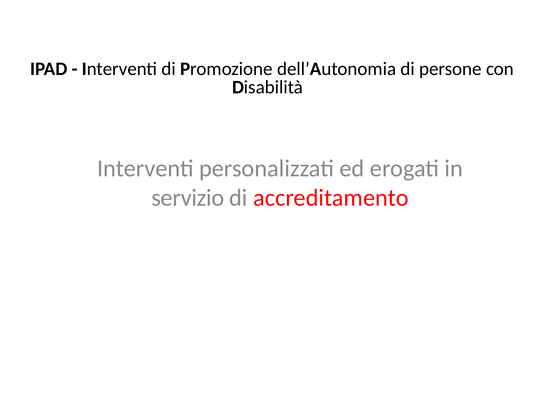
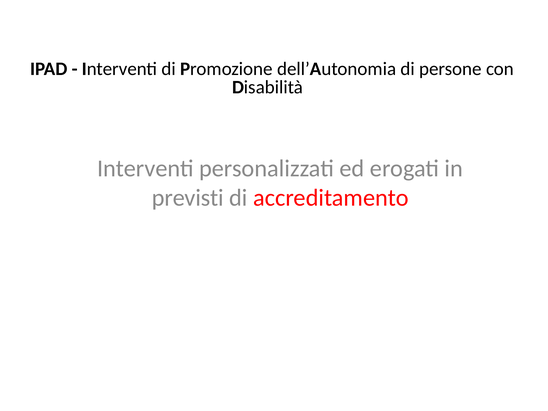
servizio: servizio -> previsti (188, 198)
